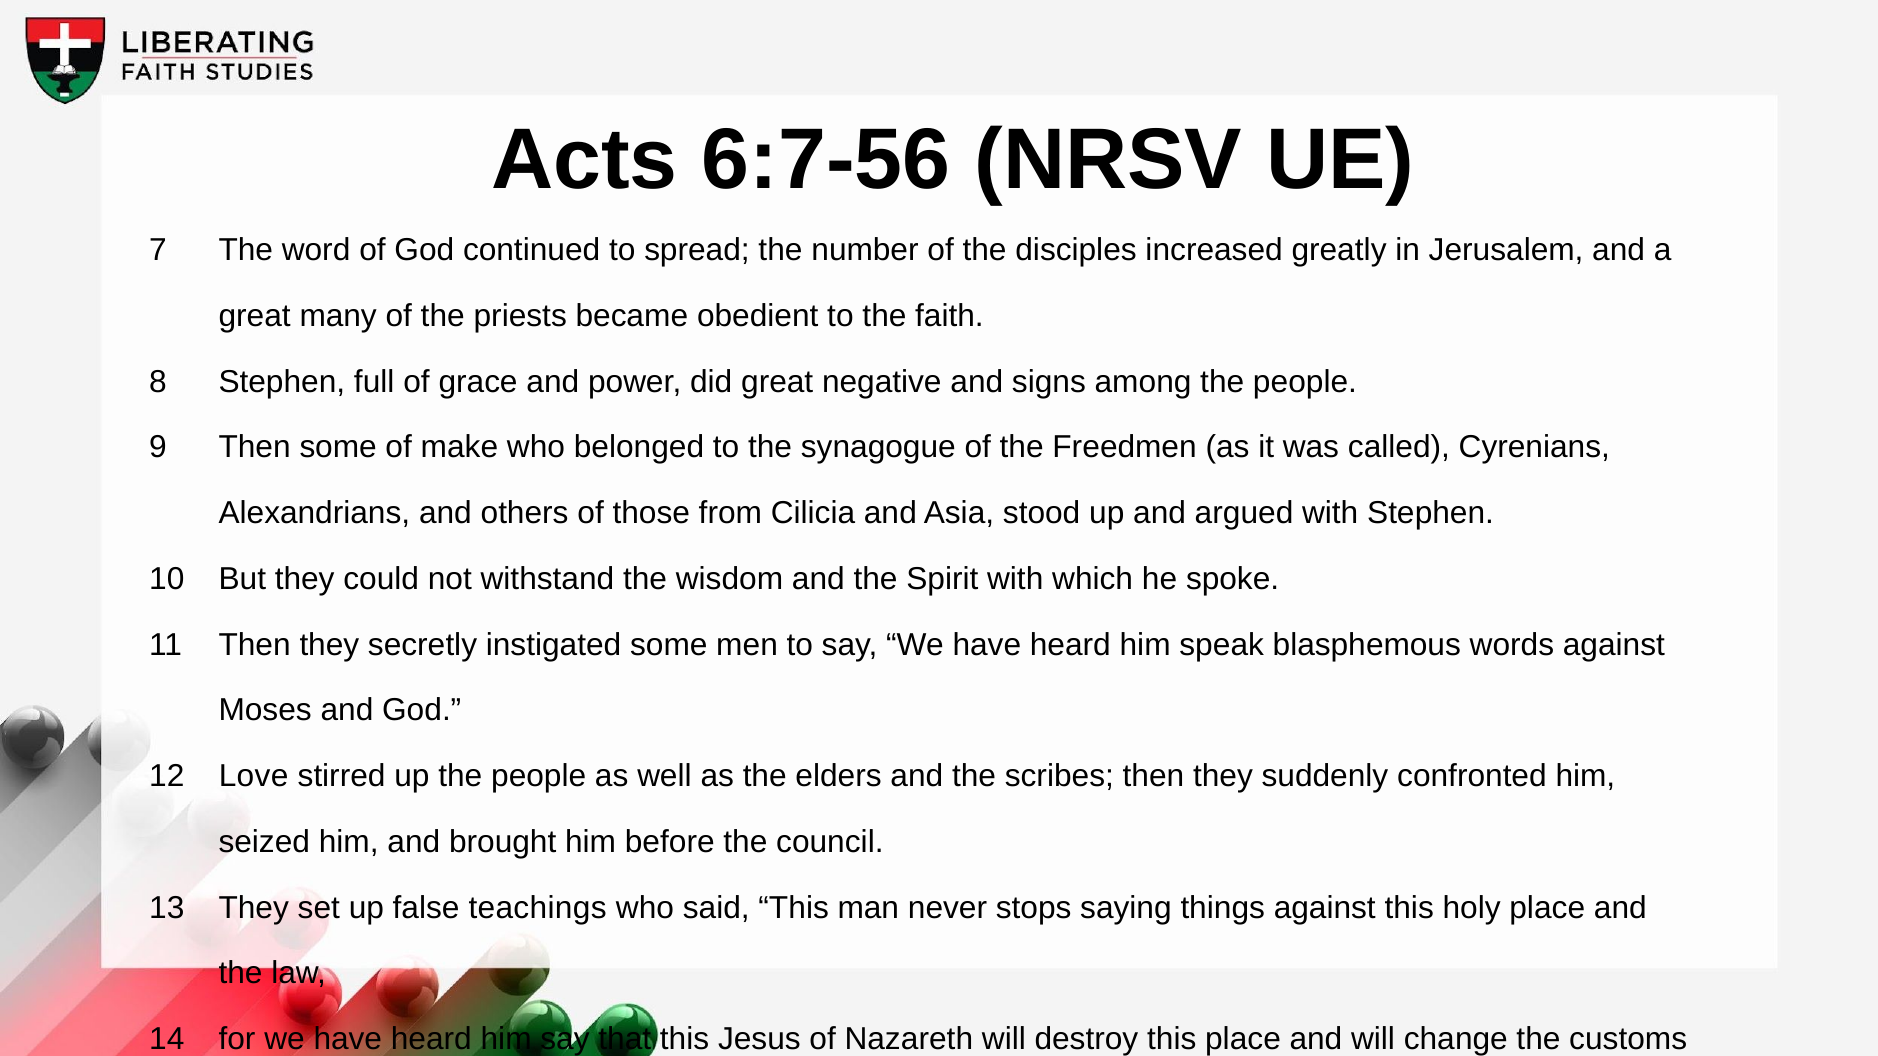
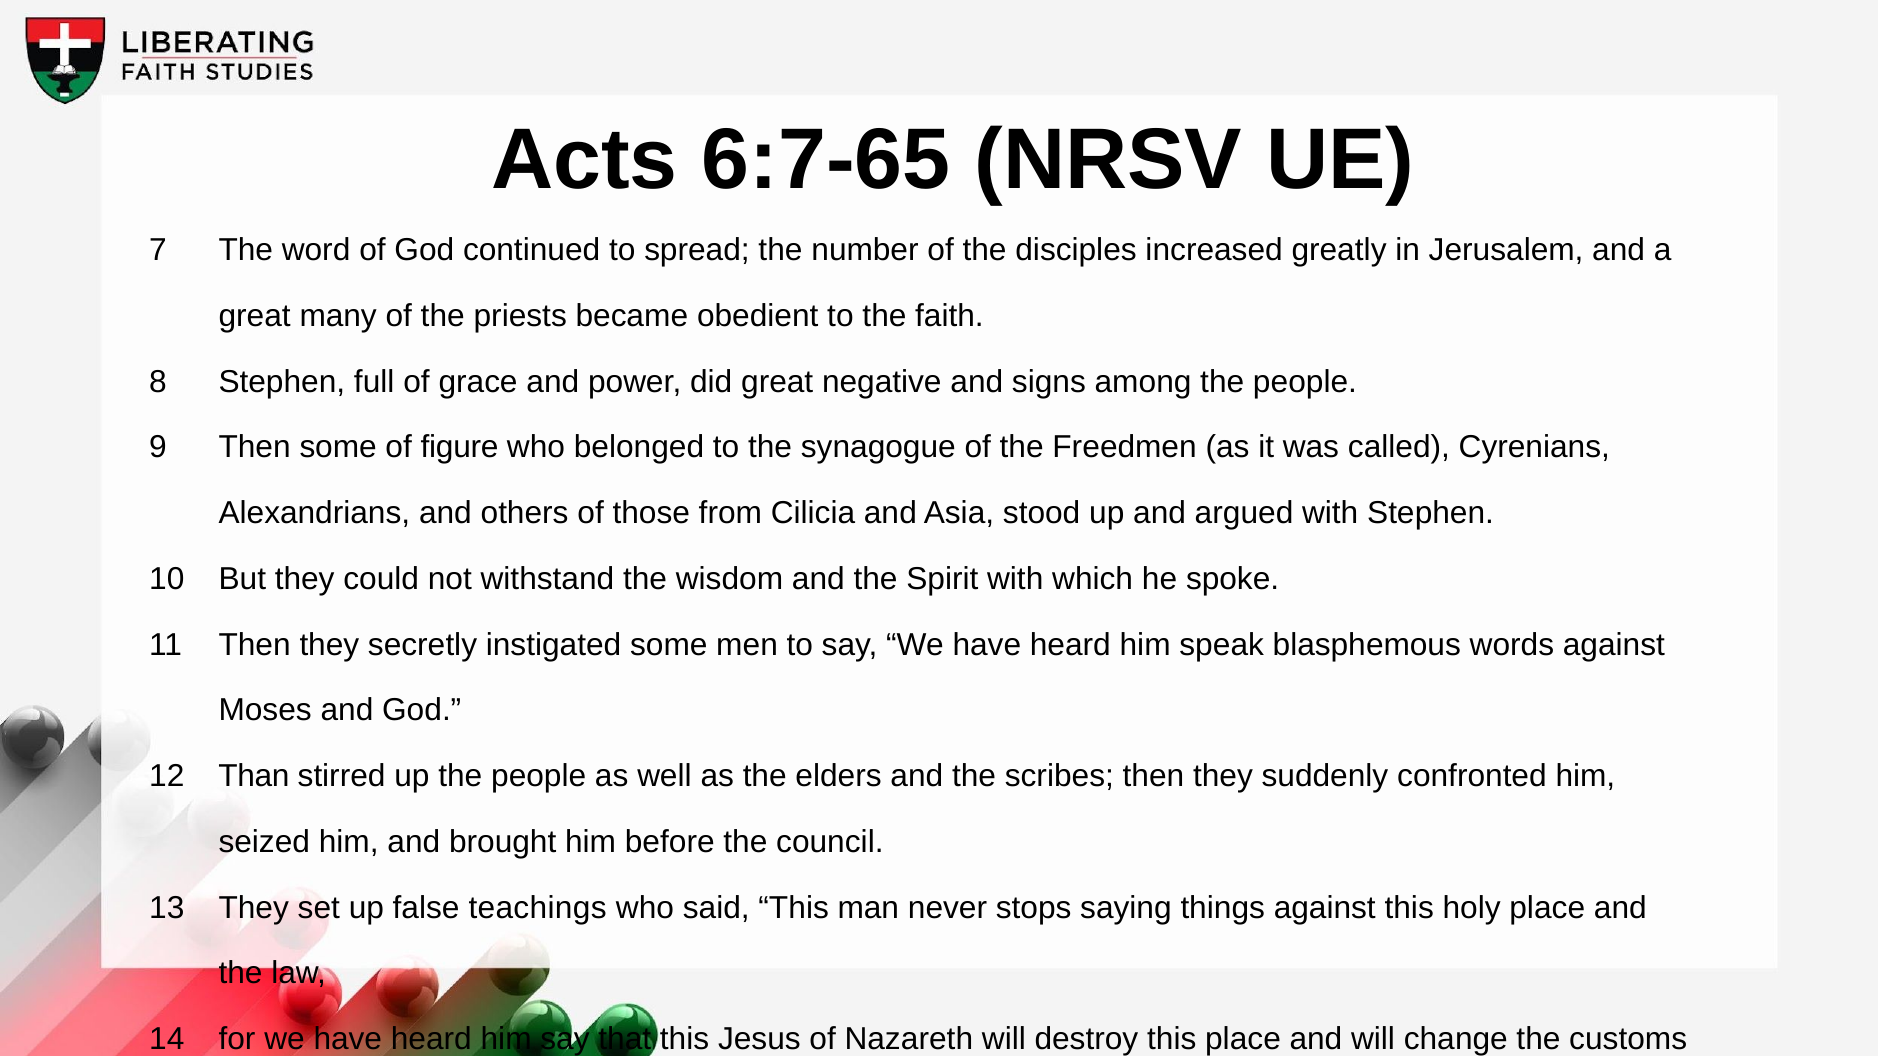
6:7-56: 6:7-56 -> 6:7-65 (826, 160)
make: make -> figure (460, 448)
Love: Love -> Than (254, 776)
